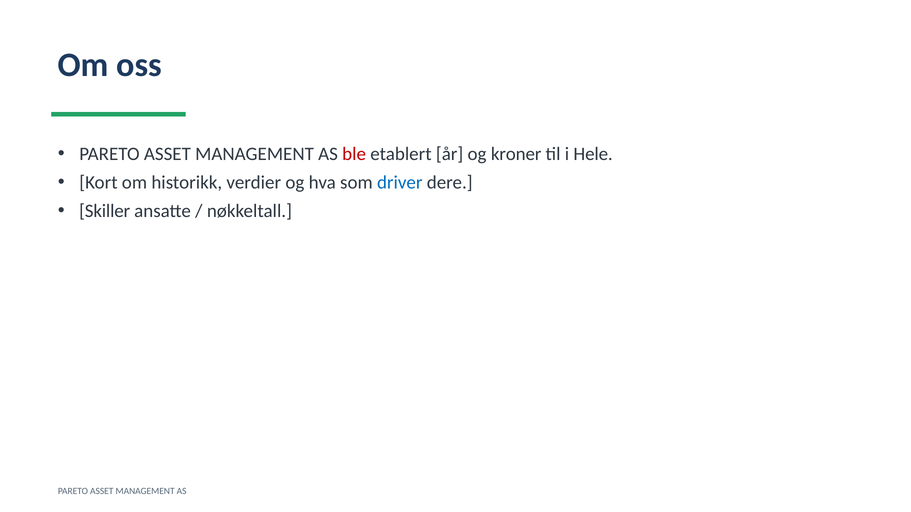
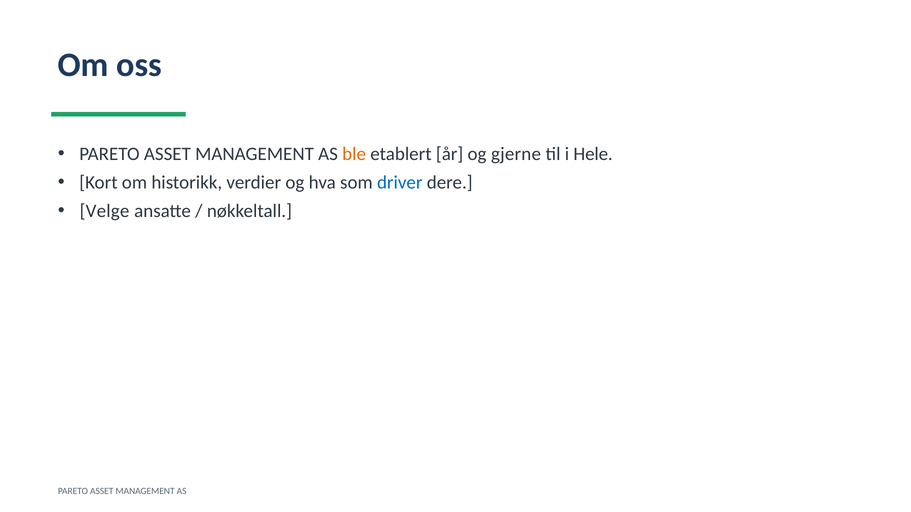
ble colour: red -> orange (354, 154)
kroner: kroner -> gjerne (516, 154)
Skiller: Skiller -> Velge (105, 211)
